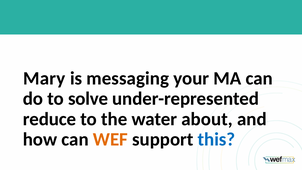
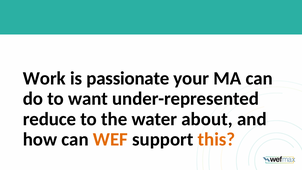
Mary: Mary -> Work (44, 78)
messaging: messaging -> passionate (128, 78)
solve: solve -> want (88, 99)
this colour: blue -> orange (216, 139)
